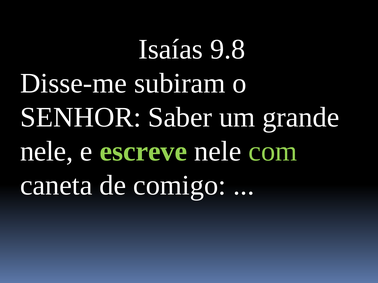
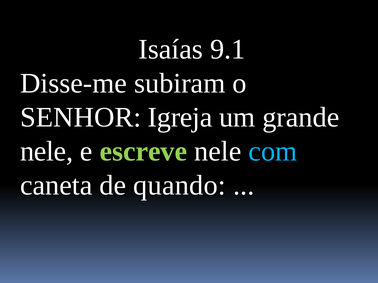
9.8: 9.8 -> 9.1 (228, 49)
Saber: Saber -> Igreja (180, 118)
com colour: light green -> light blue (273, 152)
comigo: comigo -> quando (180, 186)
